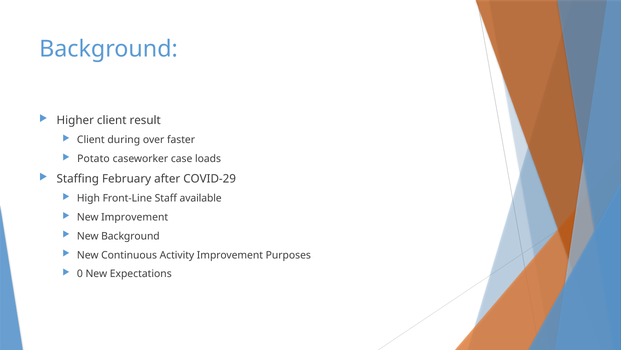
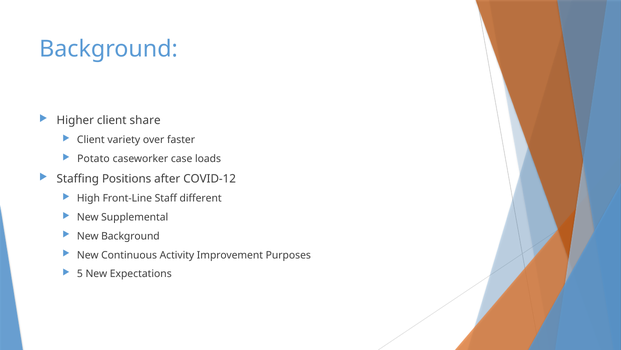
result: result -> share (145, 120)
during: during -> variety (124, 140)
February: February -> Positions (127, 178)
COVID-29: COVID-29 -> COVID-12 (210, 178)
available: available -> different (201, 198)
New Improvement: Improvement -> Supplemental (135, 217)
0: 0 -> 5 (80, 274)
